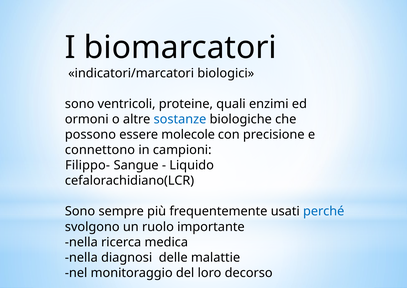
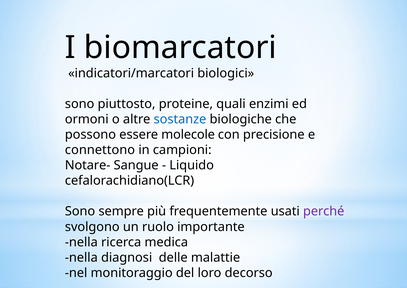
ventricoli: ventricoli -> piuttosto (127, 104)
Filippo-: Filippo- -> Notare- (88, 165)
perché colour: blue -> purple (324, 211)
